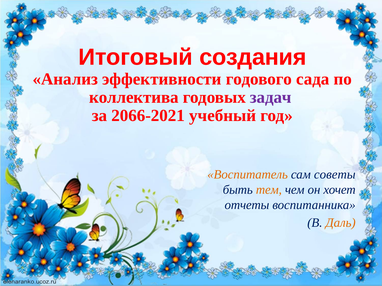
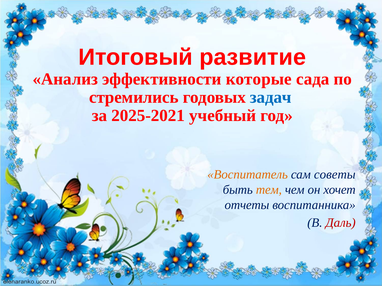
создания: создания -> развитие (253, 57)
годового: годового -> которые (259, 79)
коллектива: коллектива -> стремились (134, 97)
задач colour: purple -> blue (271, 97)
2066-2021: 2066-2021 -> 2025-2021 (148, 116)
Даль colour: orange -> red (341, 223)
